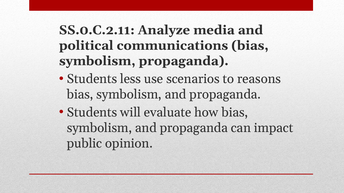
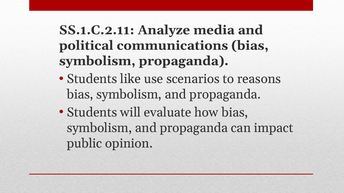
SS.0.C.2.11: SS.0.C.2.11 -> SS.1.C.2.11 (97, 30)
less: less -> like (131, 79)
